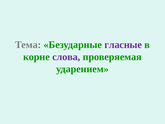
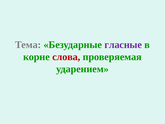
слова colour: purple -> red (66, 57)
